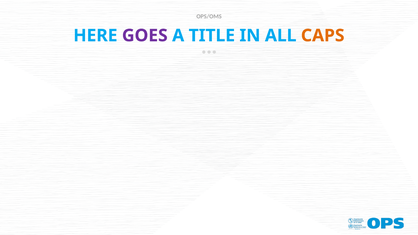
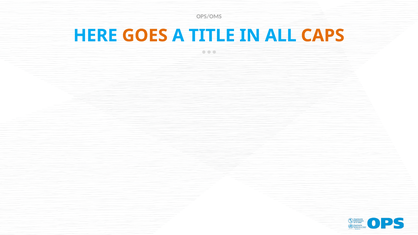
GOES colour: purple -> orange (145, 36)
